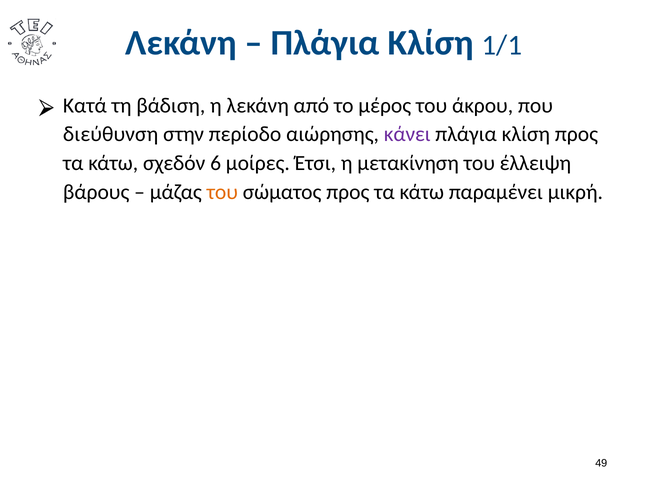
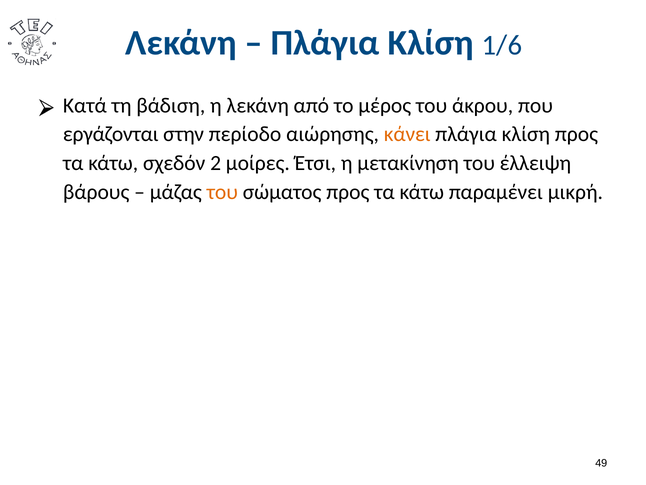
1/1: 1/1 -> 1/6 (502, 45)
διεύθυνση: διεύθυνση -> εργάζονται (111, 134)
κάνει colour: purple -> orange (407, 134)
6: 6 -> 2 (216, 163)
